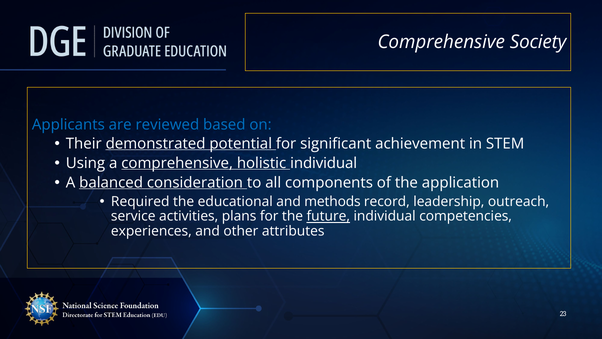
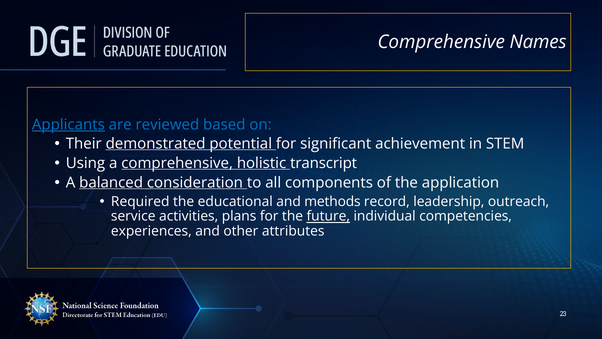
Society: Society -> Names (538, 42)
Applicants underline: none -> present (68, 124)
holistic individual: individual -> transcript (324, 163)
